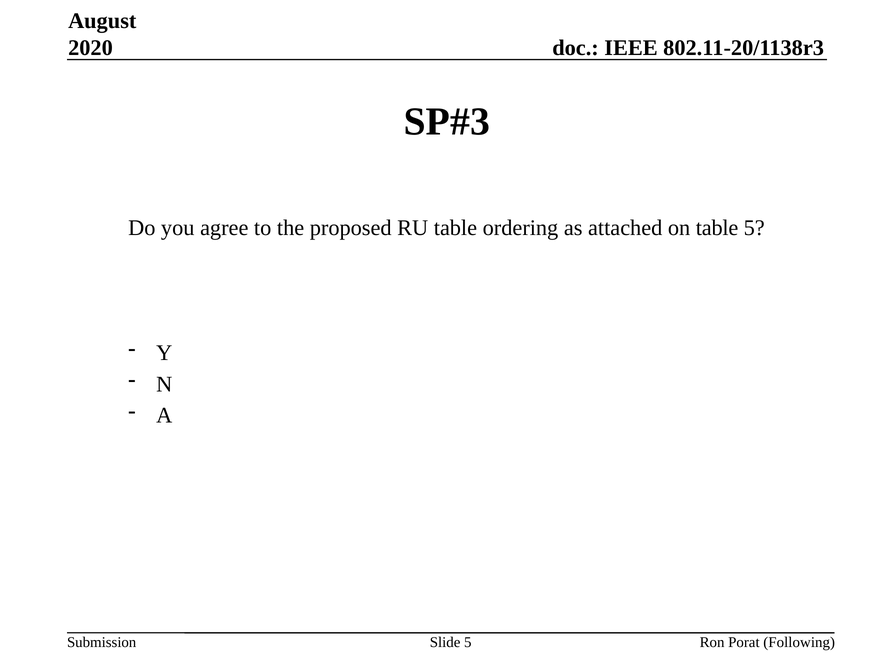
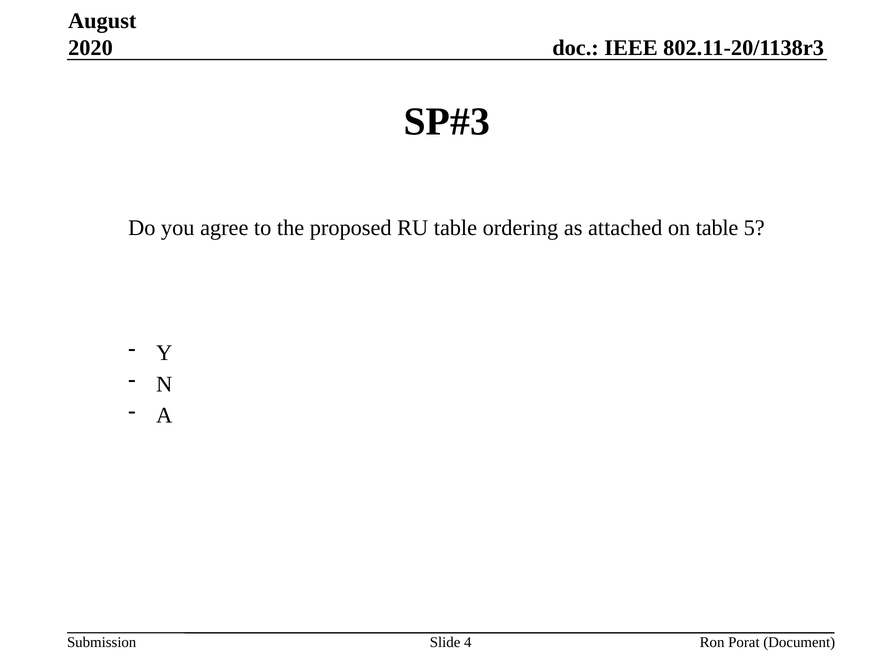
Slide 5: 5 -> 4 (468, 643)
Following: Following -> Document (799, 643)
